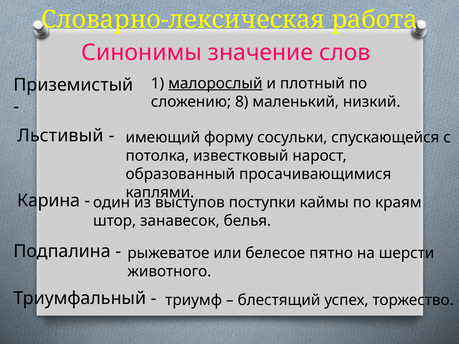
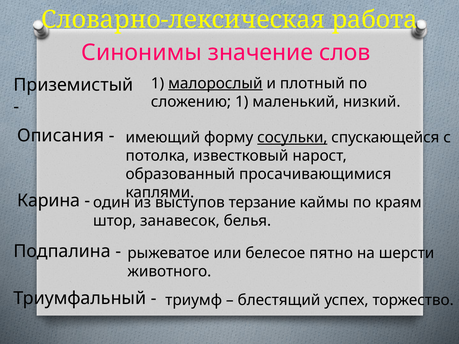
сложению 8: 8 -> 1 (242, 102)
Льстивый: Льстивый -> Описания (61, 136)
сосульки underline: none -> present (292, 138)
поступки: поступки -> терзание (262, 203)
